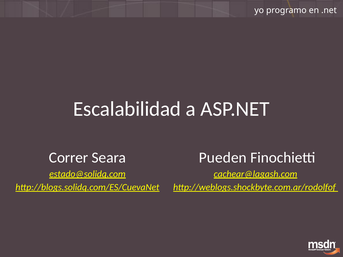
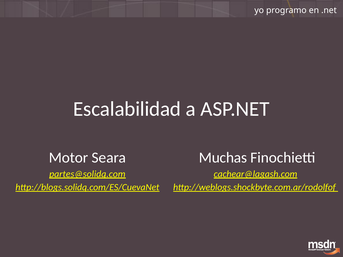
Correr: Correr -> Motor (69, 158)
Pueden: Pueden -> Muchas (223, 158)
estado@solidq.com: estado@solidq.com -> partes@solidq.com (87, 174)
